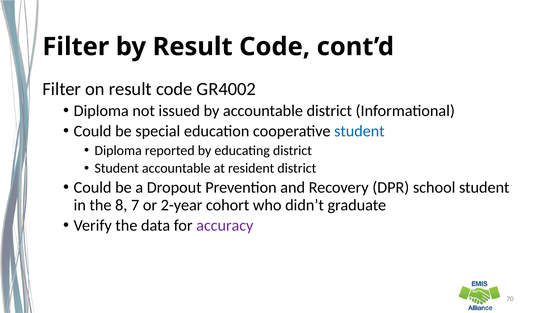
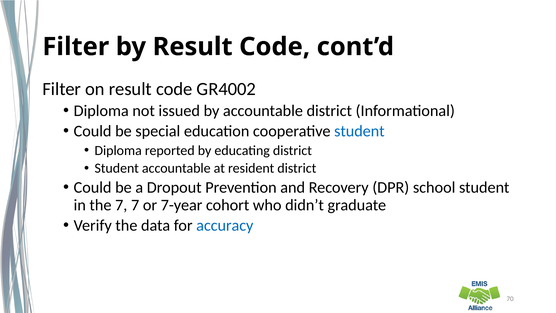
the 8: 8 -> 7 (121, 205)
2-year: 2-year -> 7-year (182, 205)
accuracy colour: purple -> blue (225, 225)
